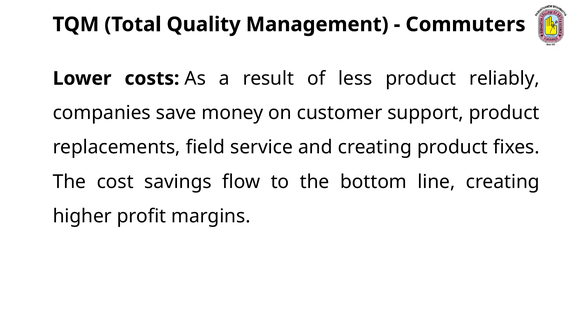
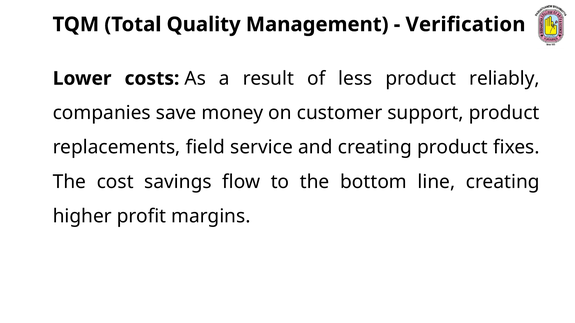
Commuters: Commuters -> Verification (466, 25)
